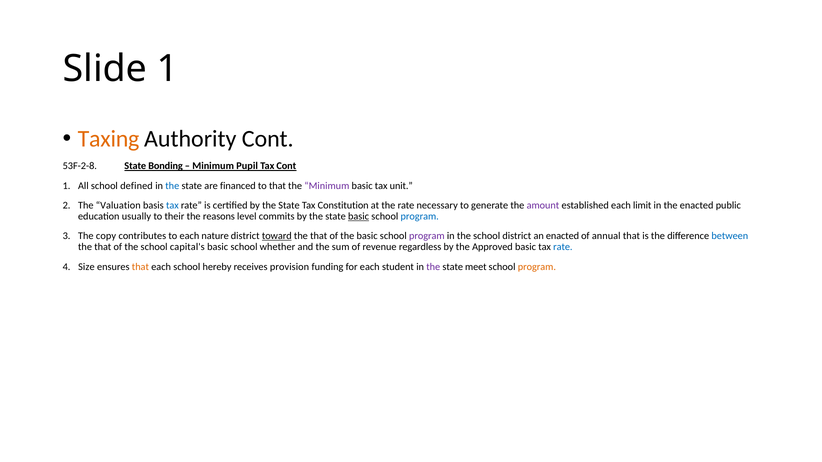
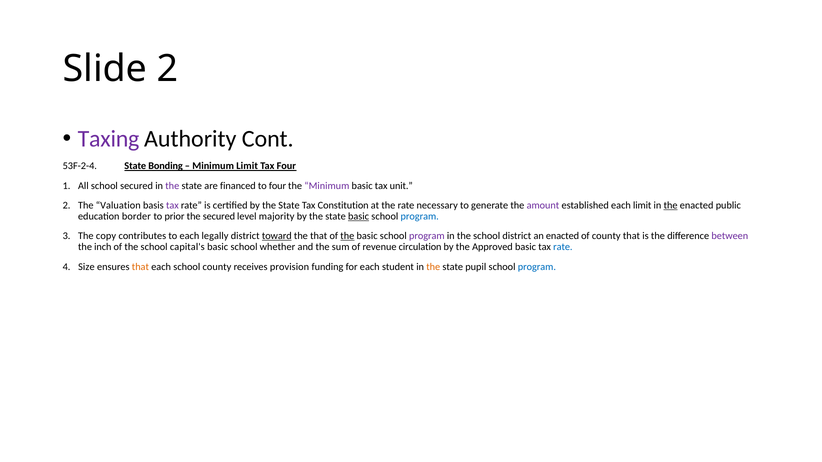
Slide 1: 1 -> 2 (168, 69)
Taxing colour: orange -> purple (109, 139)
53F-2-8: 53F-2-8 -> 53F-2-4 (80, 166)
Minimum Pupil: Pupil -> Limit (247, 166)
Tax Cont: Cont -> Four (286, 166)
school defined: defined -> secured (137, 186)
the colour: blue -> purple (172, 186)
to that: that -> four (277, 186)
tax colour: blue -> purple (172, 205)
the underline: none -> present (671, 205)
usually: usually -> border (136, 217)
their: their -> prior (175, 217)
the reasons: reasons -> secured (219, 217)
commits: commits -> majority (277, 217)
nature: nature -> legally (215, 236)
the underline: none -> present (347, 236)
of annual: annual -> county (606, 236)
between colour: blue -> purple (730, 236)
that: that -> inch (103, 247)
regardless: regardless -> circulation (420, 247)
school hereby: hereby -> county (217, 267)
the colour: purple -> orange (433, 267)
meet: meet -> pupil (476, 267)
program colour: orange -> blue (537, 267)
